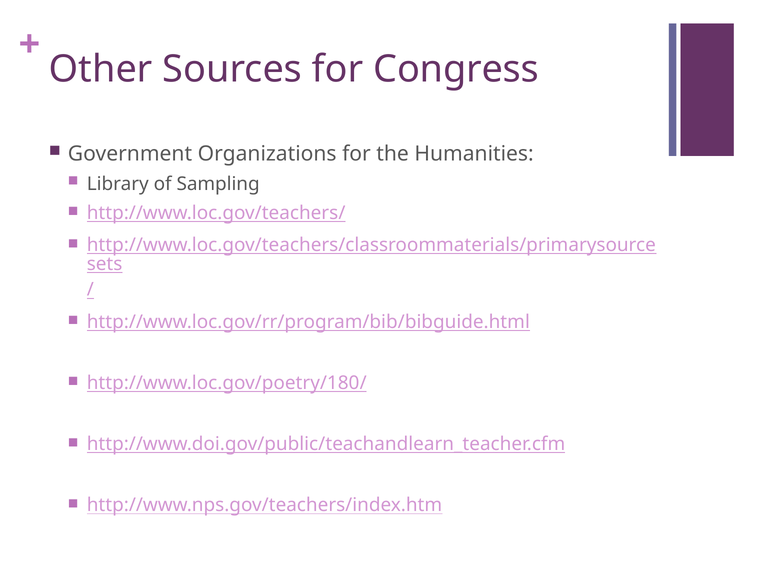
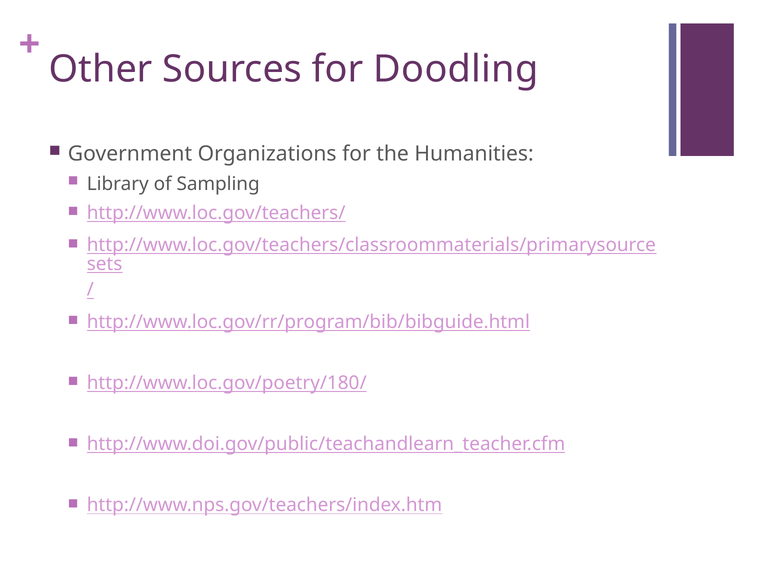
Congress: Congress -> Doodling (456, 69)
